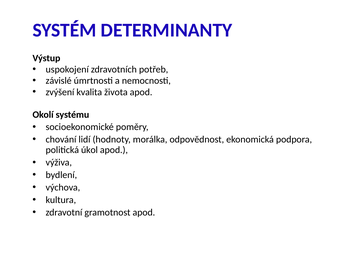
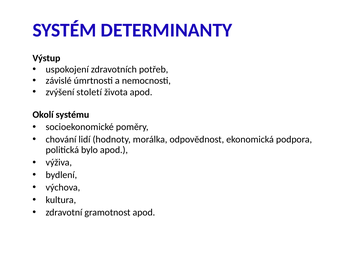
kvalita: kvalita -> století (89, 92)
úkol: úkol -> bylo (89, 150)
